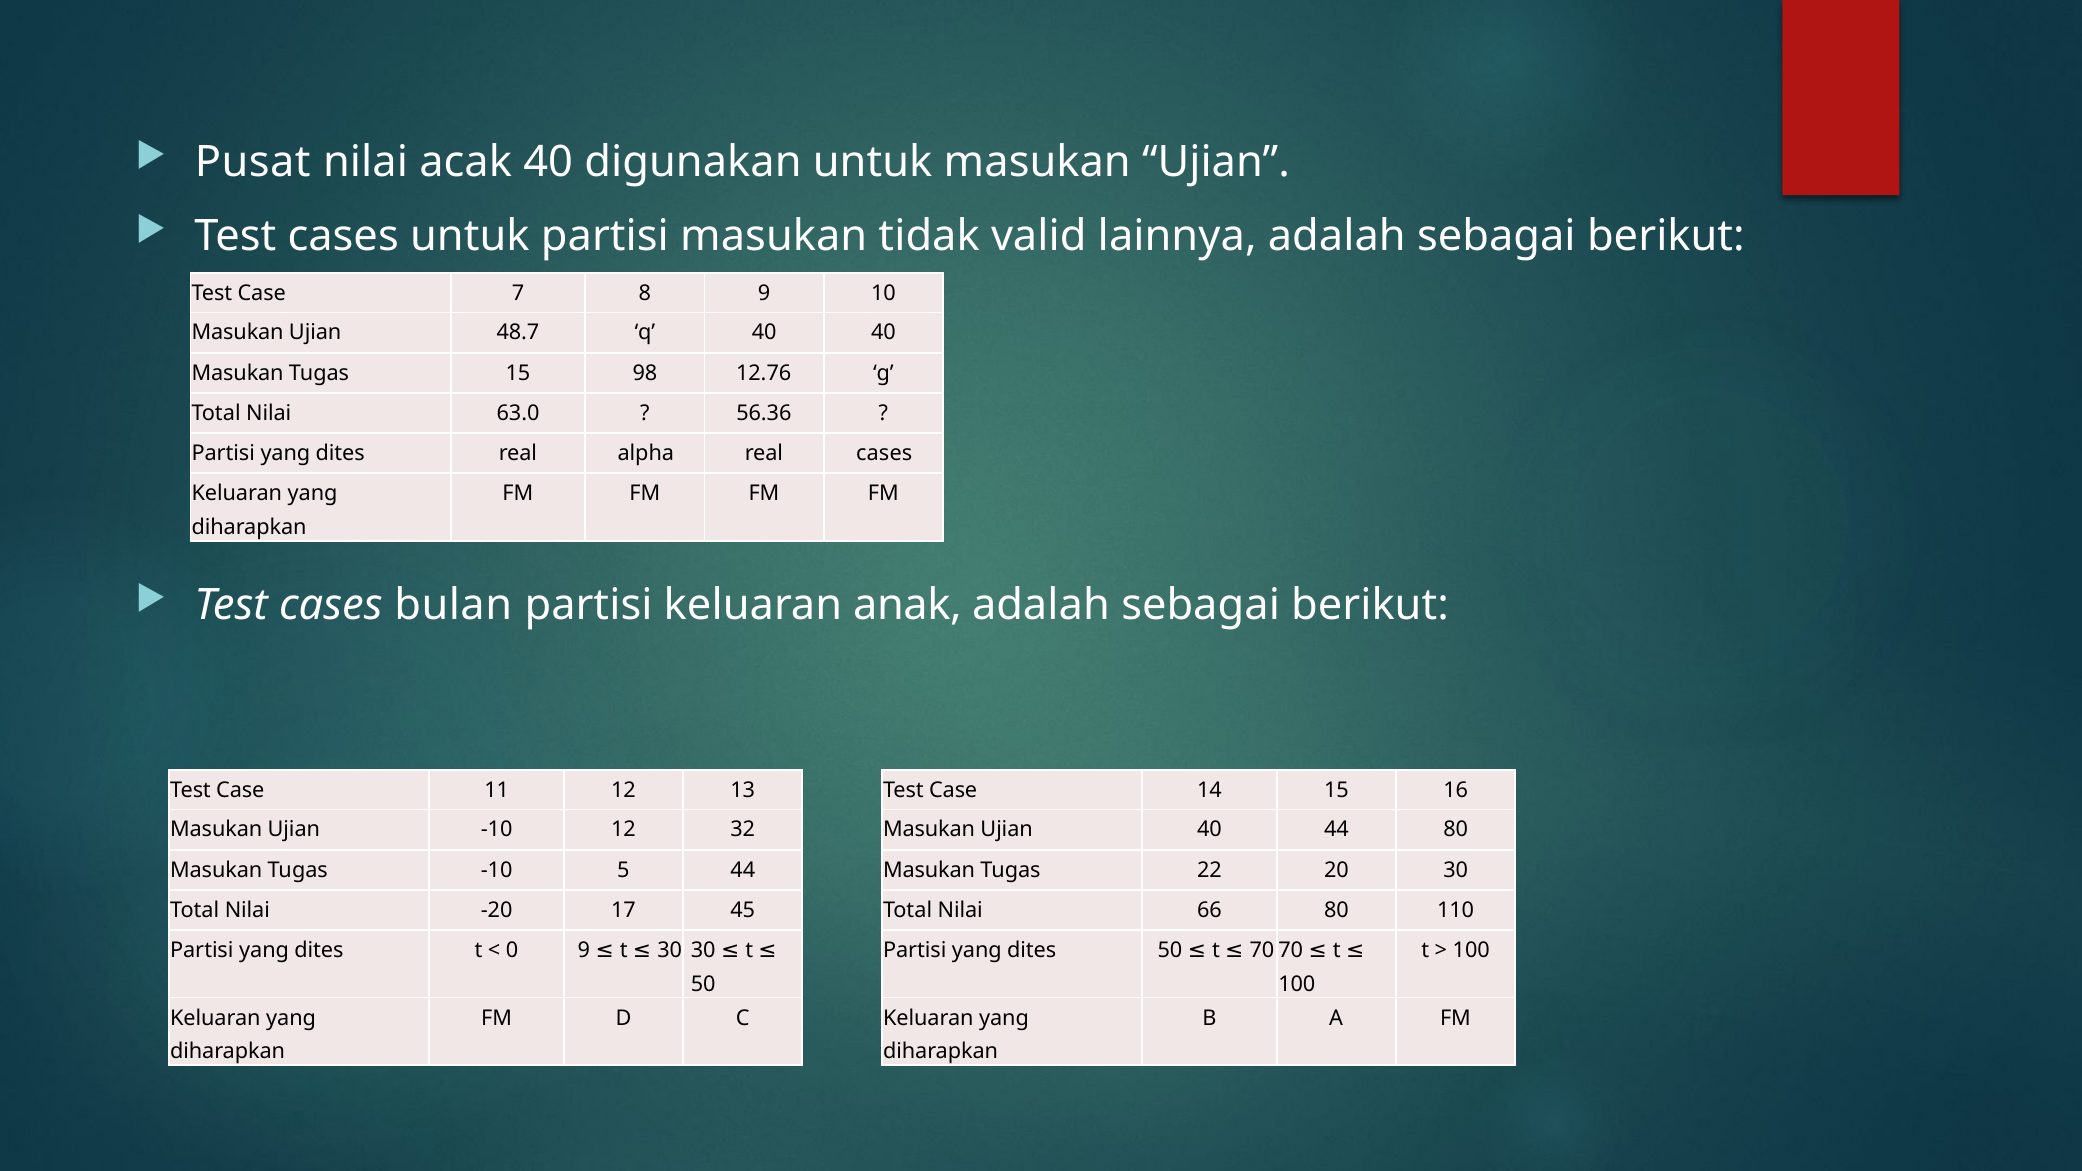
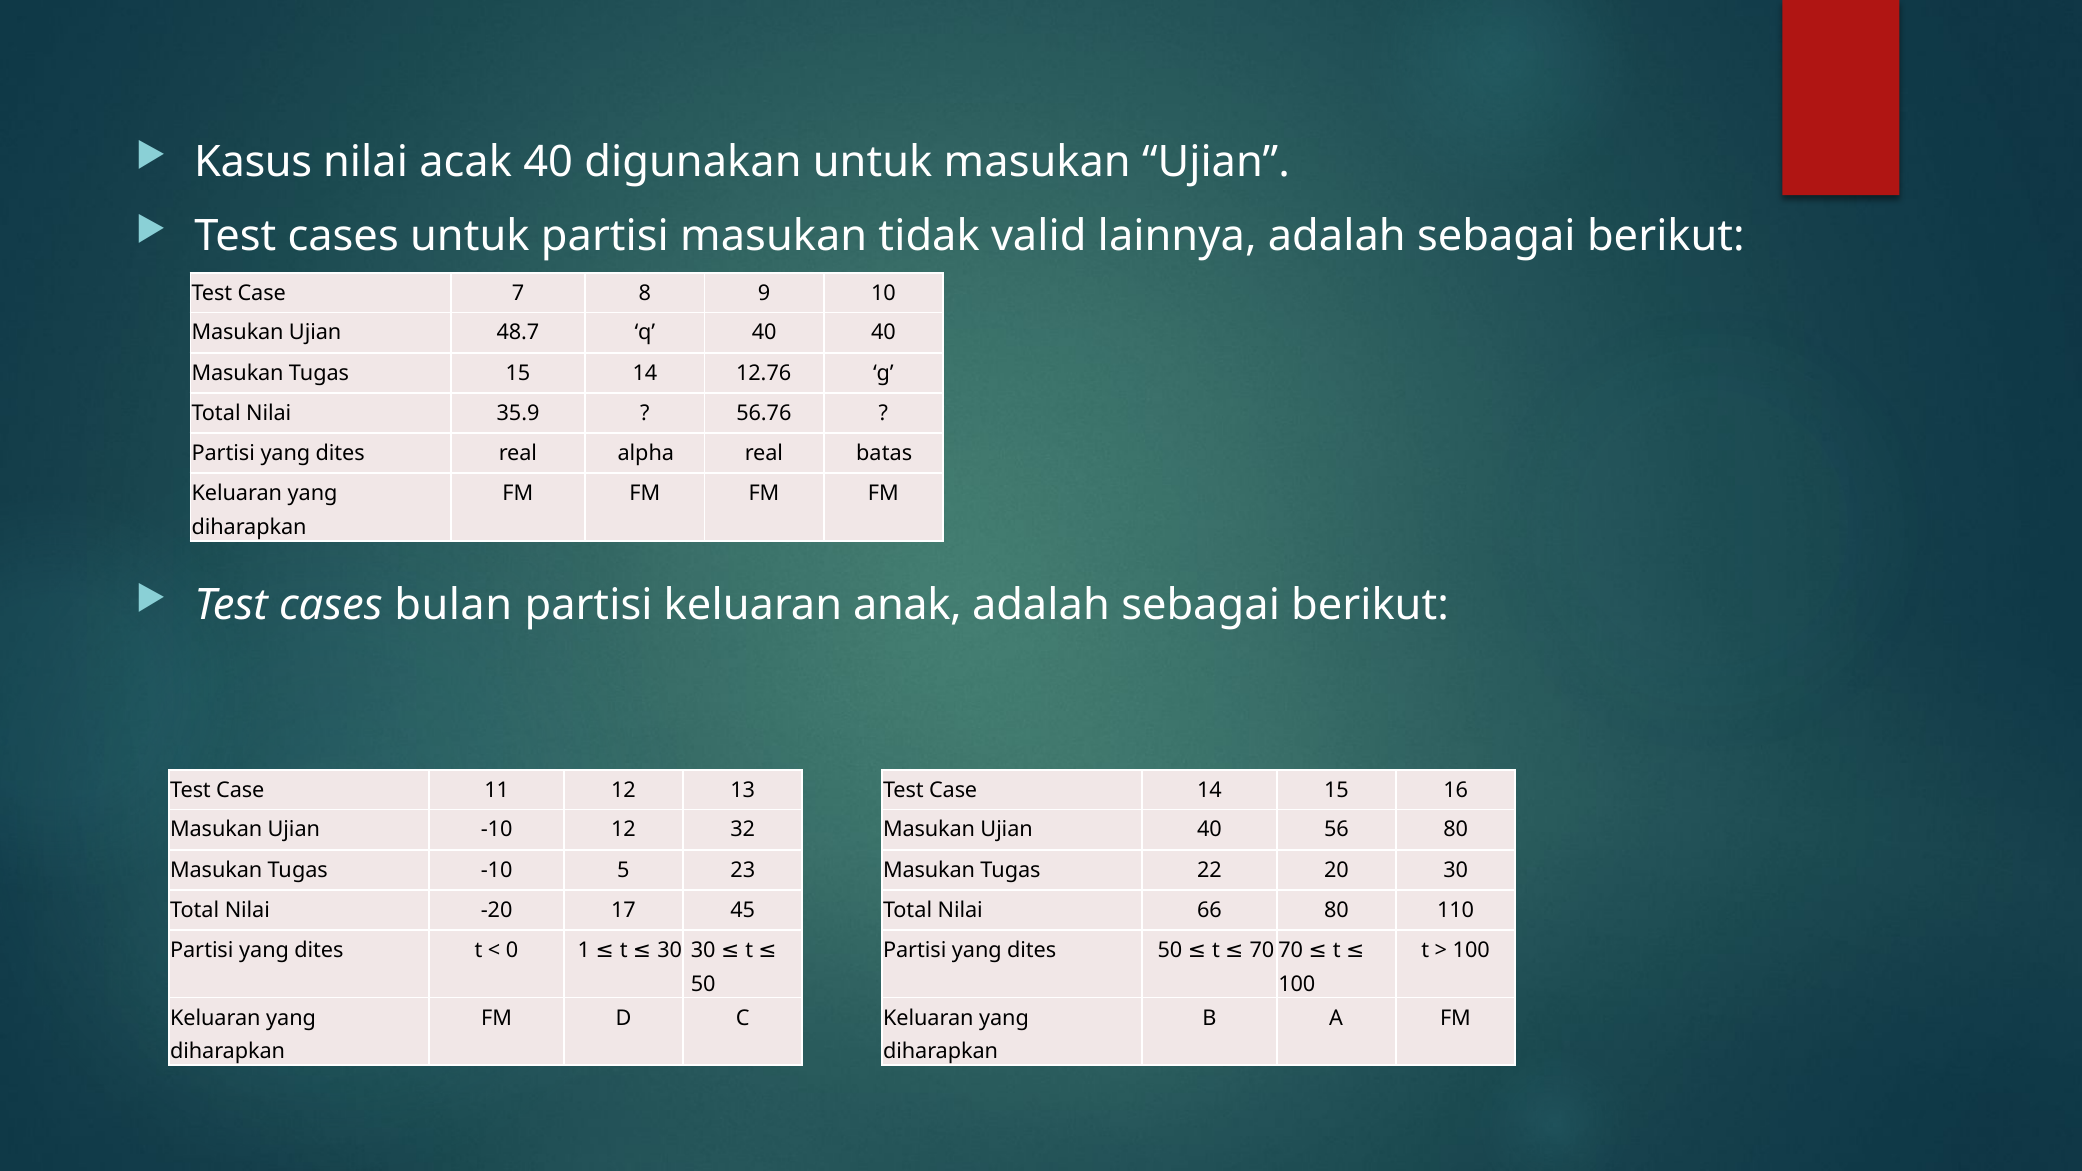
Pusat: Pusat -> Kasus (253, 163)
15 98: 98 -> 14 (645, 373)
63.0: 63.0 -> 35.9 (518, 413)
56.36: 56.36 -> 56.76 (764, 413)
real cases: cases -> batas (884, 453)
40 44: 44 -> 56 (1336, 830)
5 44: 44 -> 23 (743, 870)
0 9: 9 -> 1 (584, 950)
